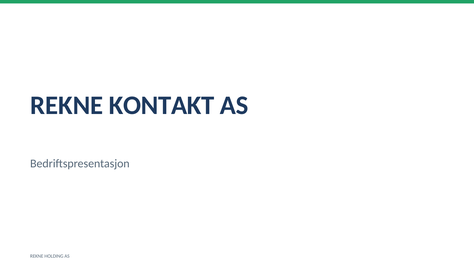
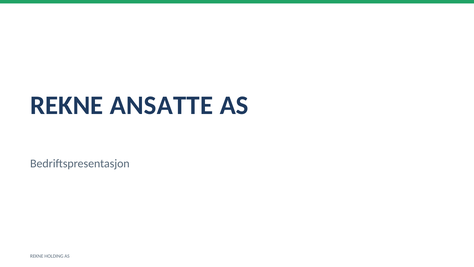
KONTAKT: KONTAKT -> ANSATTE (161, 105)
